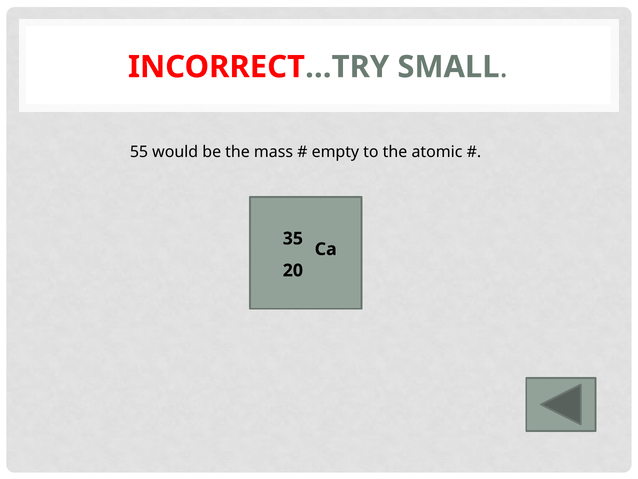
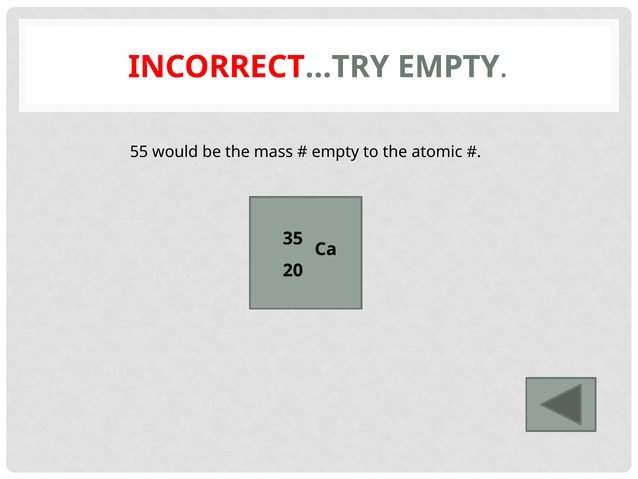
INCORRECT…TRY SMALL: SMALL -> EMPTY (448, 67)
